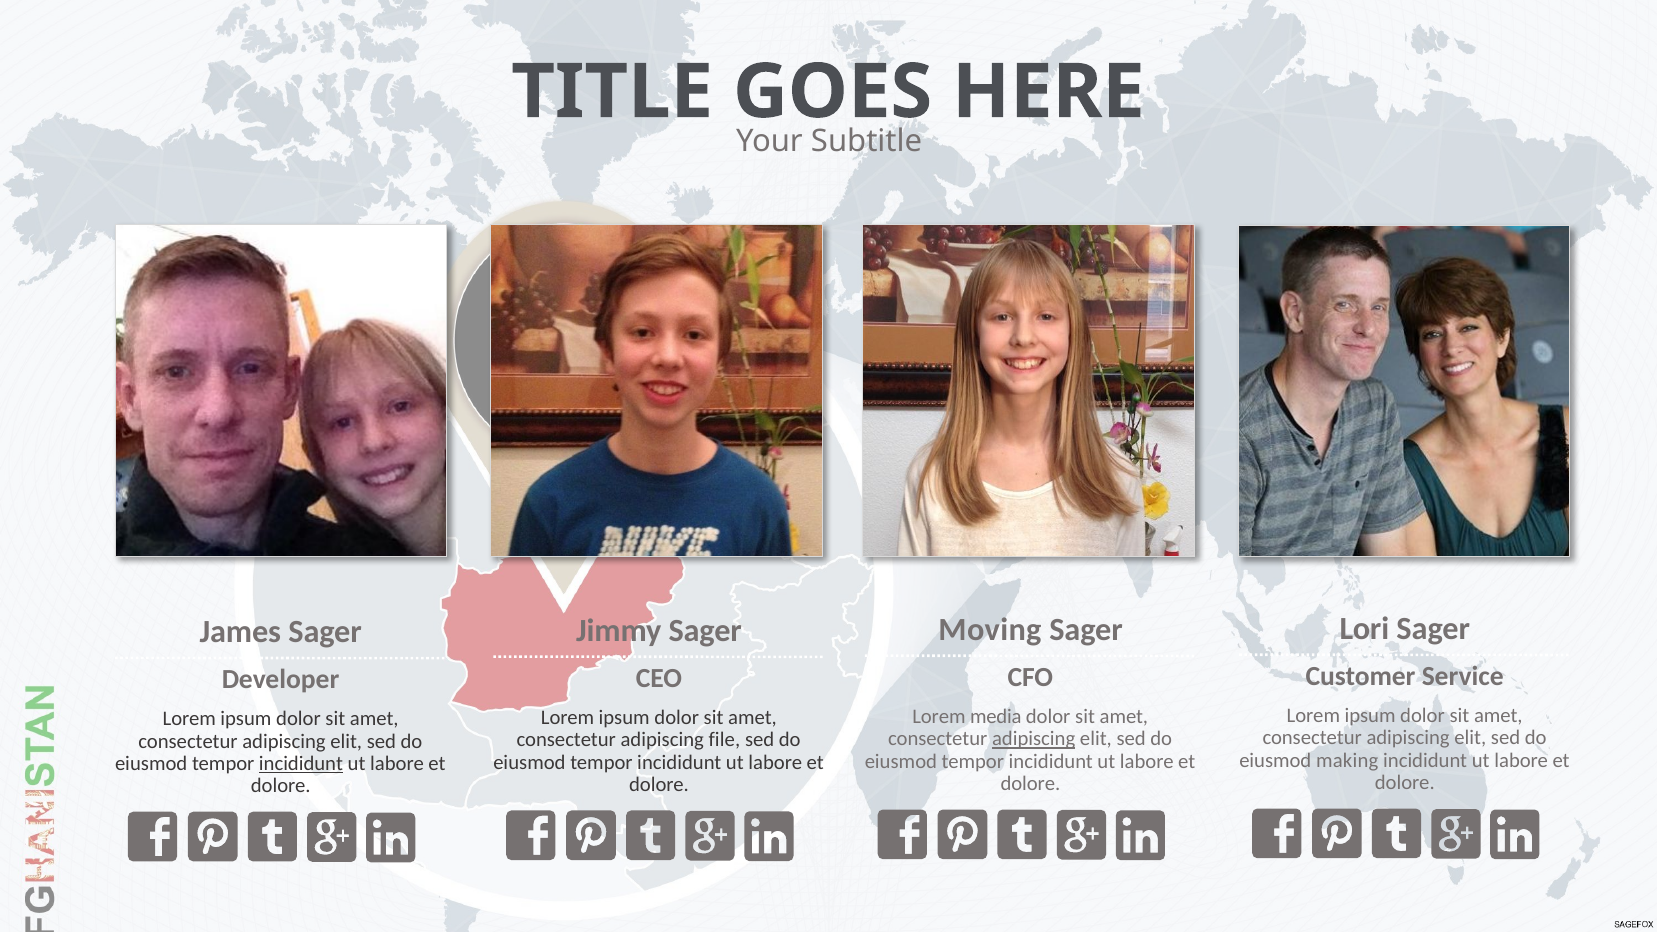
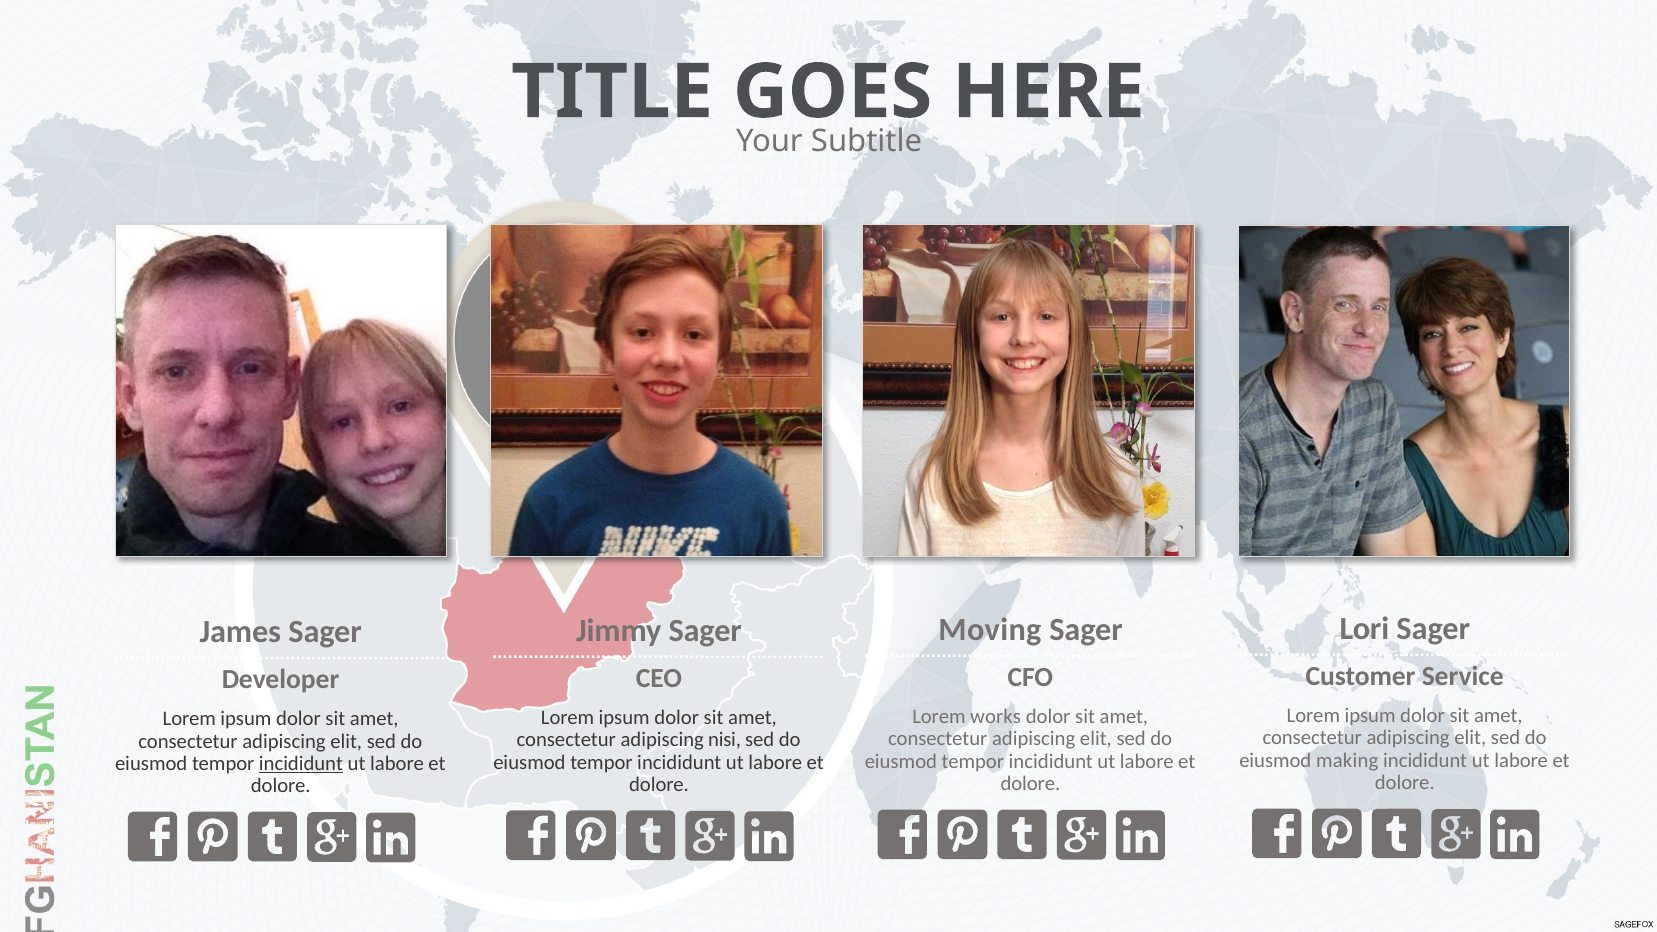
media: media -> works (996, 717)
adipiscing underline: present -> none (1034, 739)
file: file -> nisi (725, 740)
